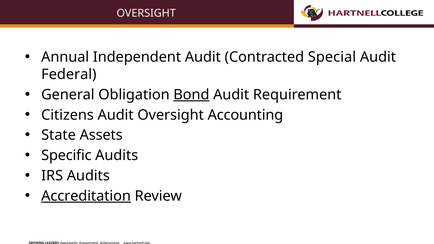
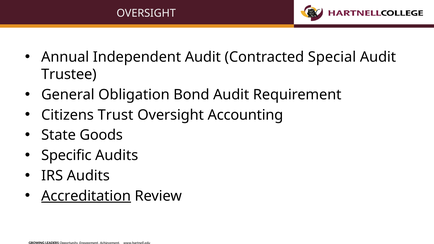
Federal: Federal -> Trustee (69, 74)
Bond underline: present -> none (191, 95)
Citizens Audit: Audit -> Trust (116, 115)
Assets: Assets -> Goods (101, 135)
